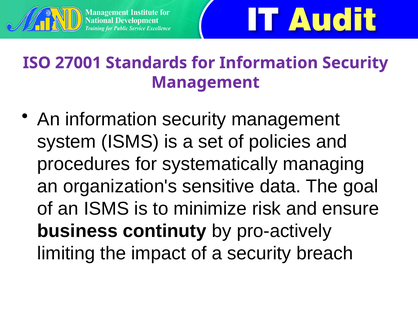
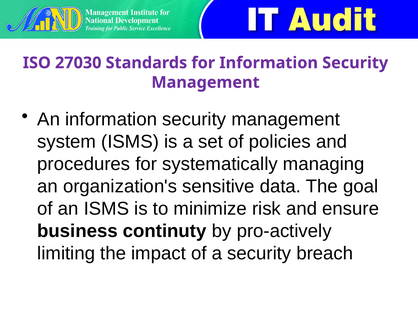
27001: 27001 -> 27030 (78, 63)
